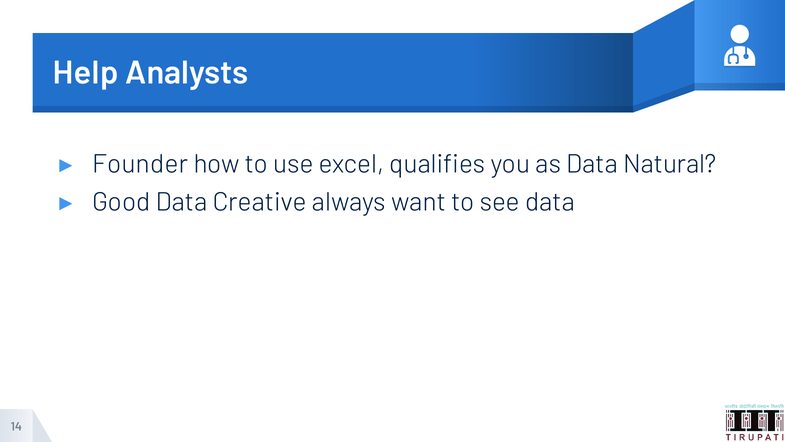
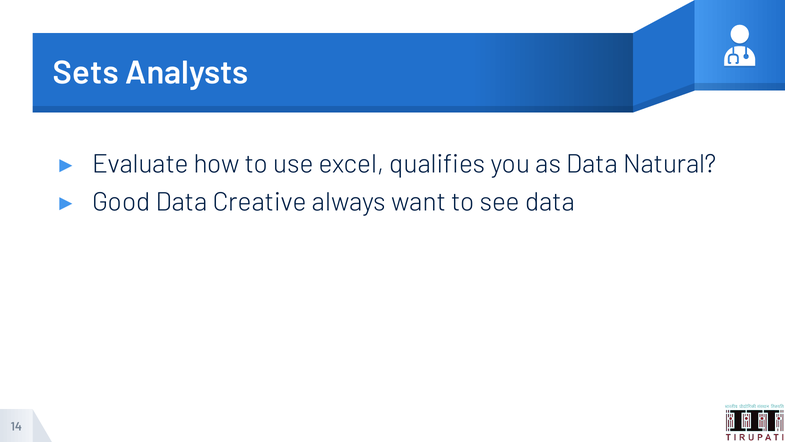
Help: Help -> Sets (86, 73)
Founder: Founder -> Evaluate (140, 164)
